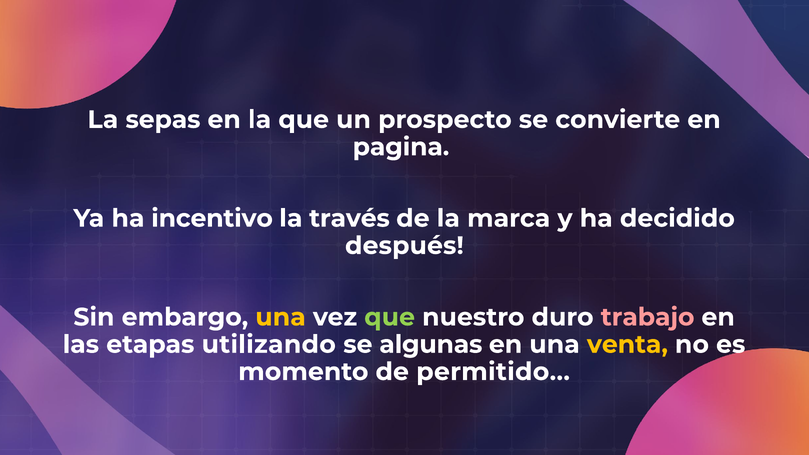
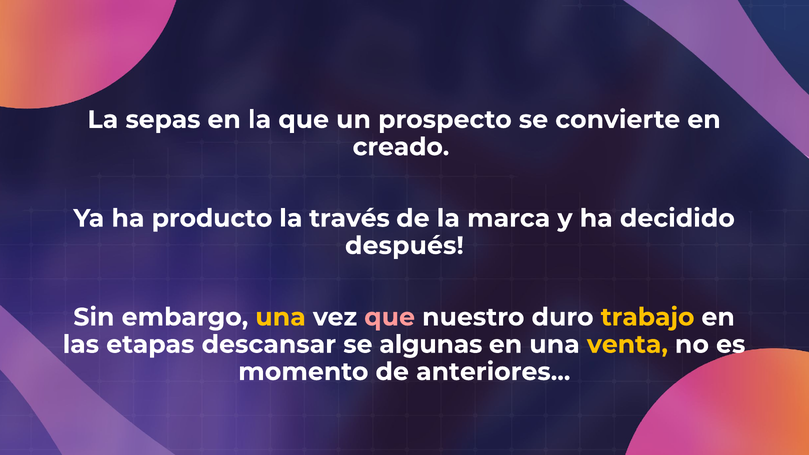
pagina: pagina -> creado (401, 147)
incentivo: incentivo -> producto (212, 218)
que colour: light green -> pink (390, 317)
trabajo colour: pink -> yellow (648, 317)
utilizando: utilizando -> descansar (269, 345)
permitido: permitido -> anteriores (493, 372)
